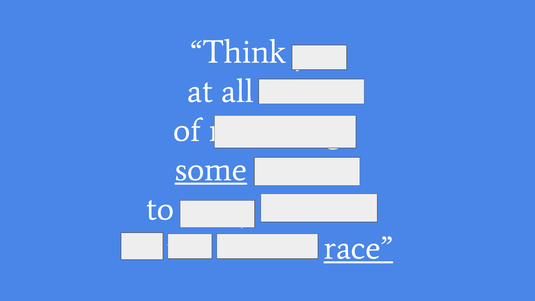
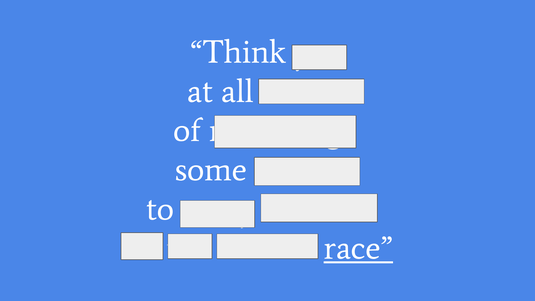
some underline: present -> none (211, 170)
